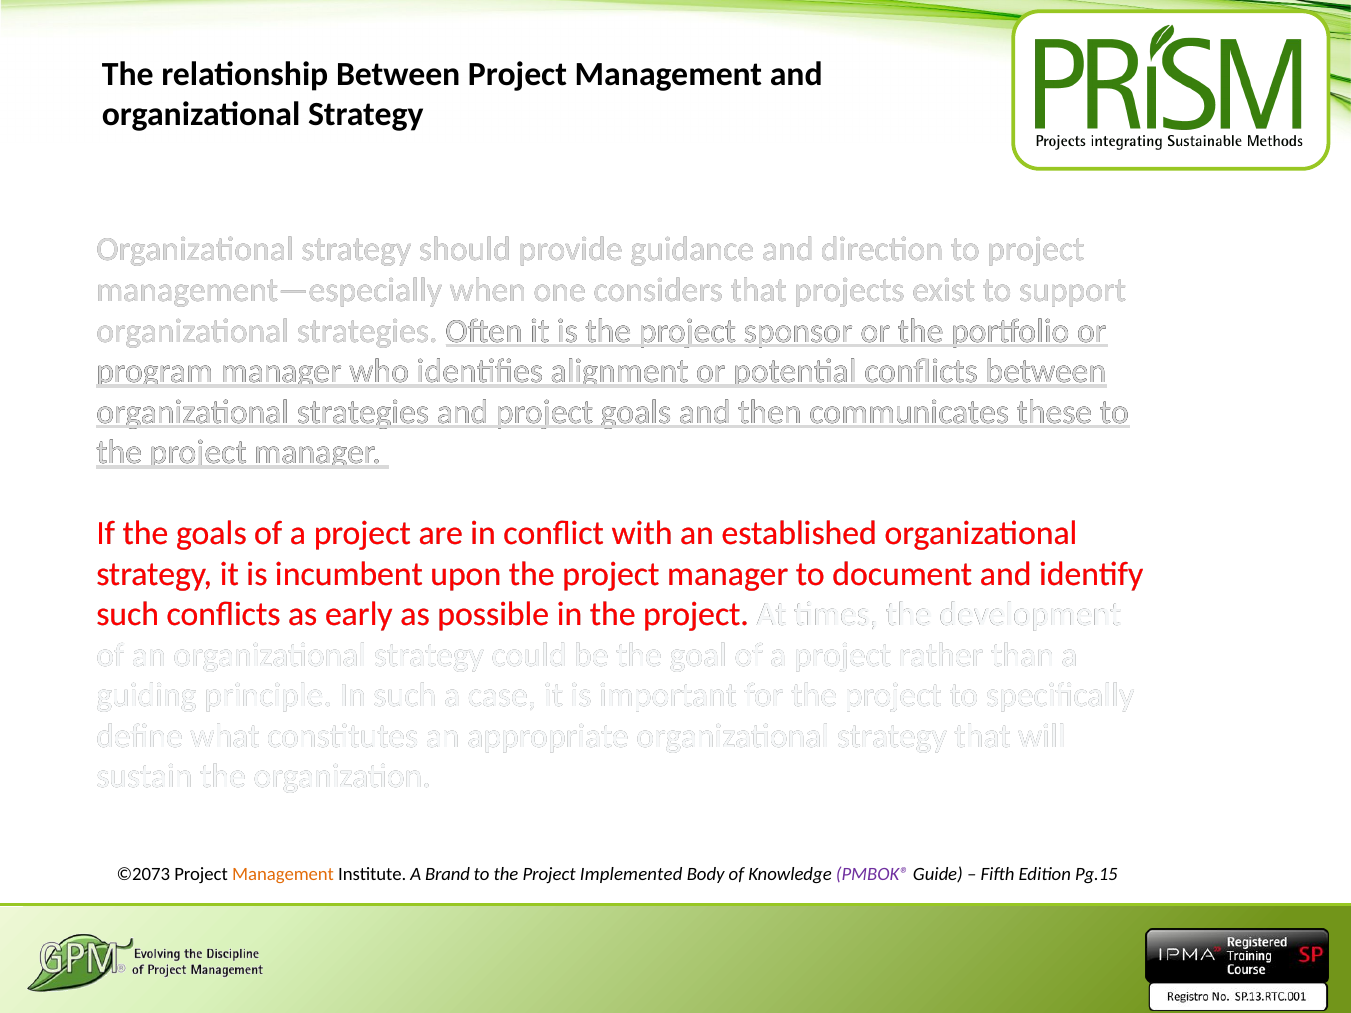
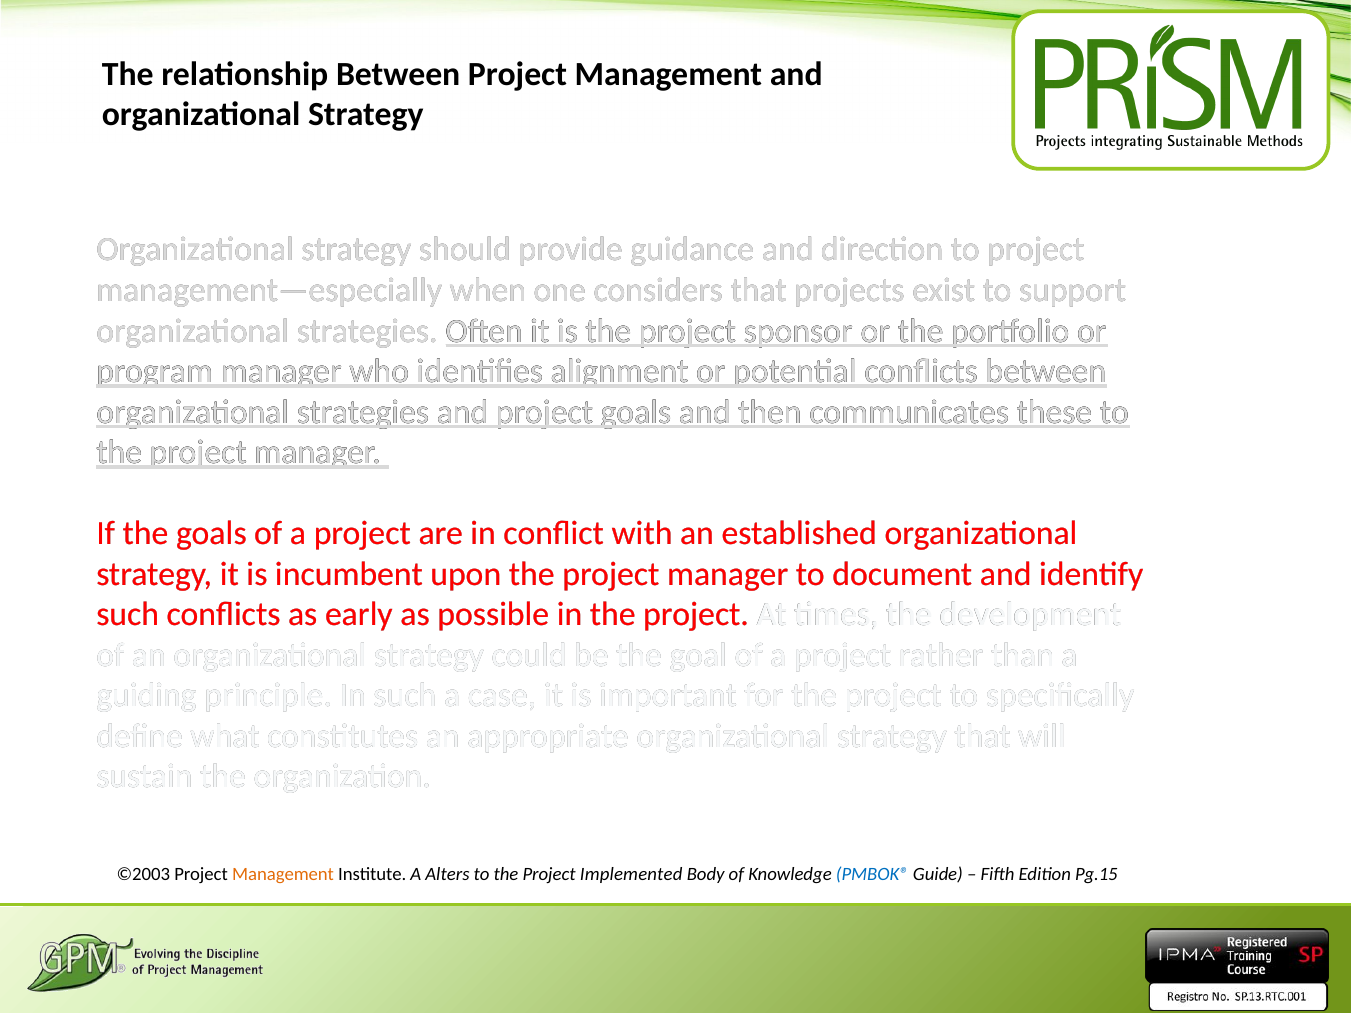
©2073: ©2073 -> ©2003 (143, 875)
Brand: Brand -> Alters (447, 875)
PMBOK® colour: purple -> blue (872, 875)
